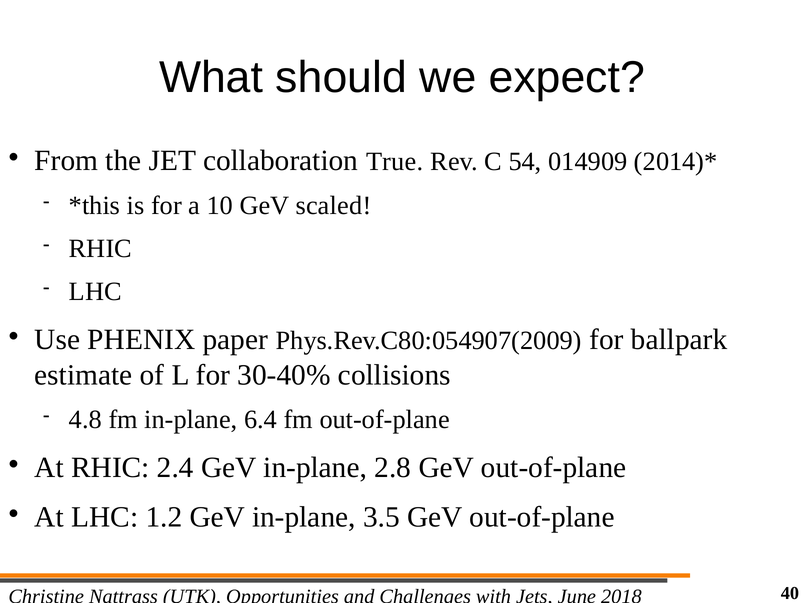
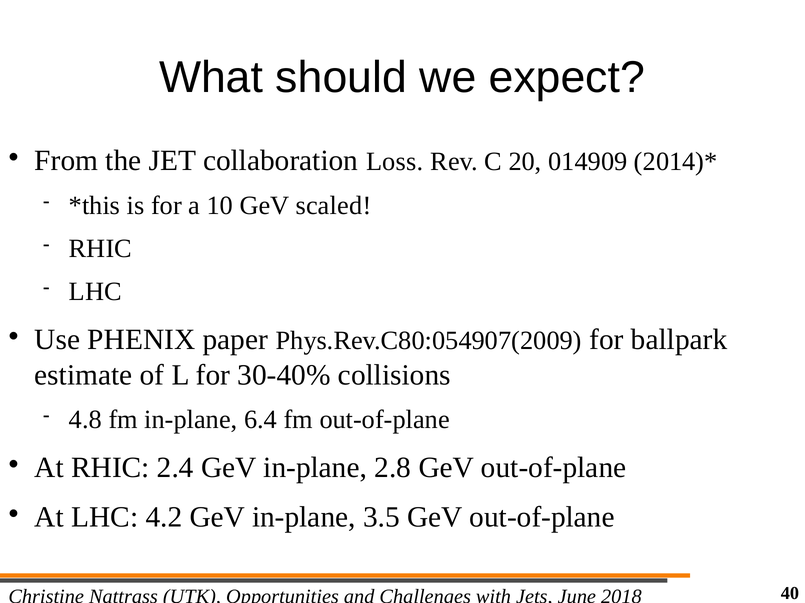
True: True -> Loss (395, 162)
54: 54 -> 20 (525, 162)
1.2: 1.2 -> 4.2 (164, 518)
